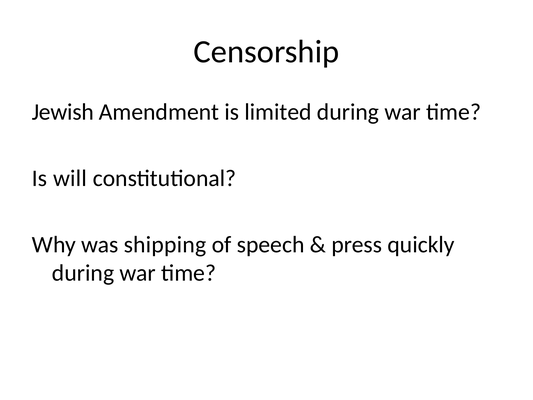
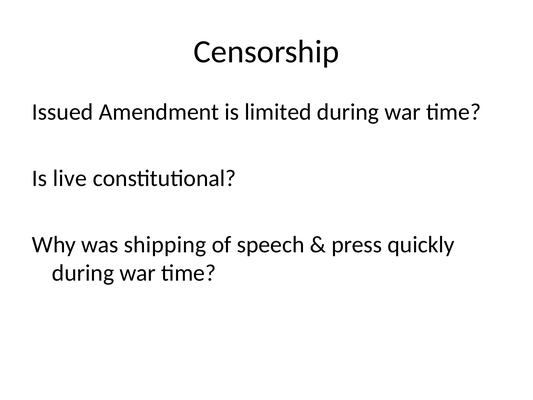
Jewish: Jewish -> Issued (63, 112)
will: will -> live (70, 178)
